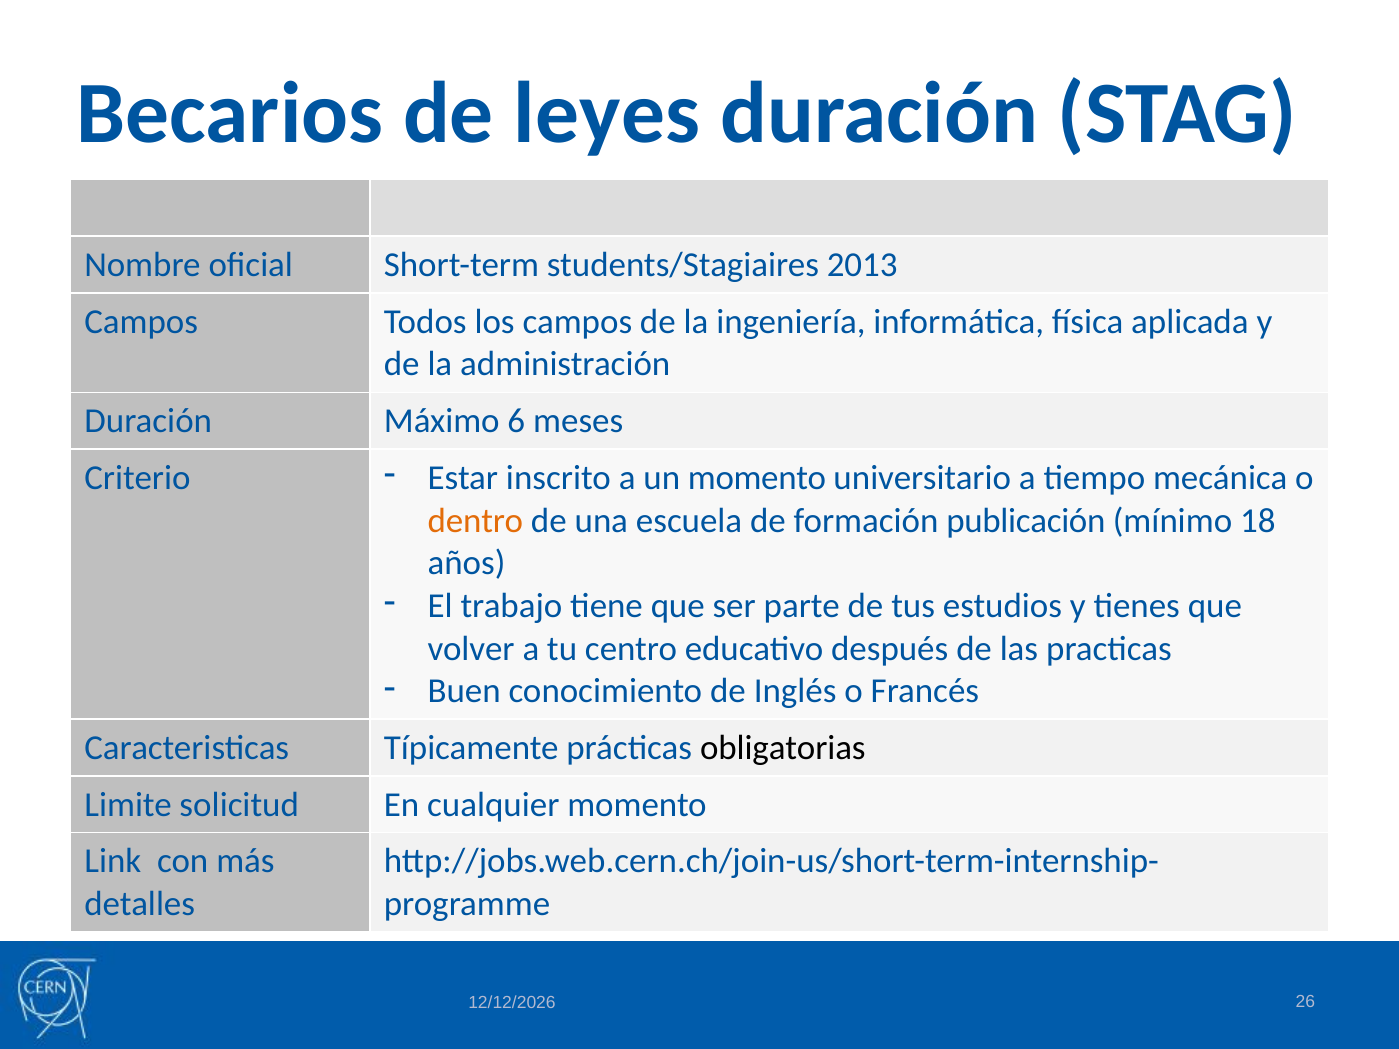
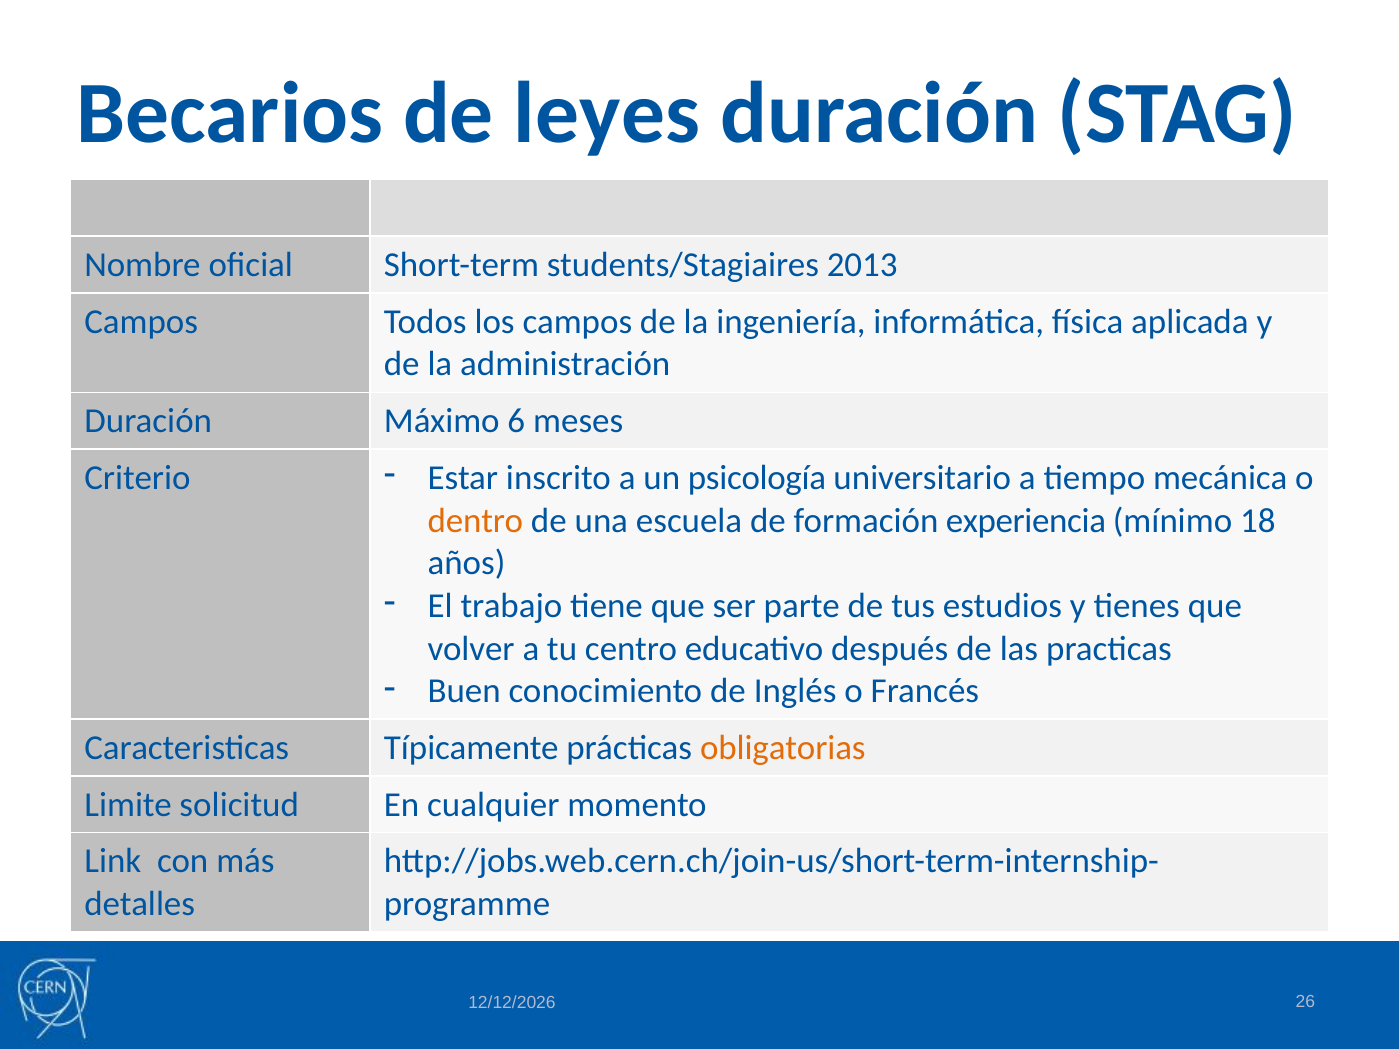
un momento: momento -> psicología (757, 478)
publicación: publicación -> experiencia (1026, 521)
obligatorias colour: black -> orange (783, 748)
